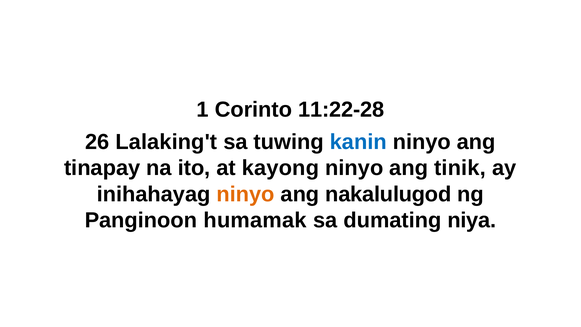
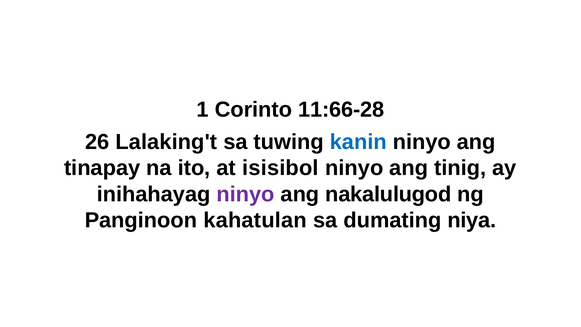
11:22-28: 11:22-28 -> 11:66-28 (341, 110)
kayong: kayong -> isisibol (280, 168)
tinik: tinik -> tinig (460, 168)
ninyo colour: orange -> purple (246, 194)
humamak: humamak -> kahatulan (255, 220)
